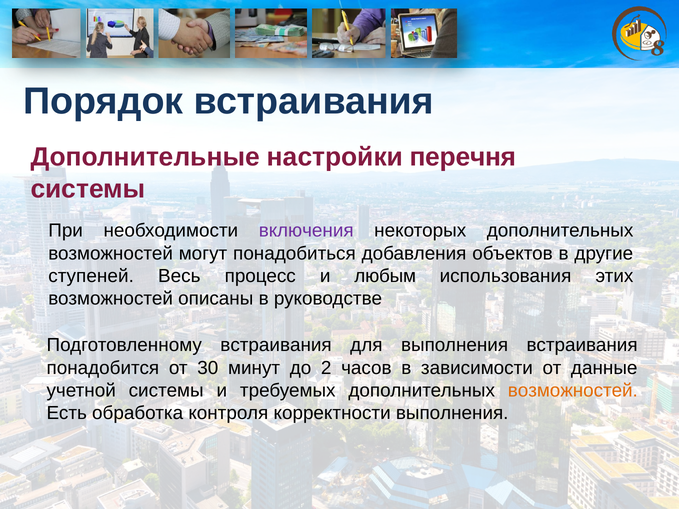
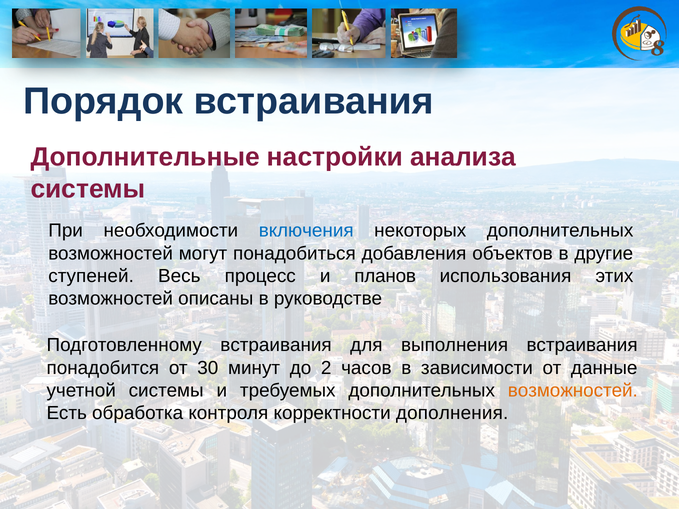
перечня: перечня -> анализа (463, 157)
включения colour: purple -> blue (306, 231)
любым: любым -> планов (385, 276)
корректности выполнения: выполнения -> дополнения (452, 413)
